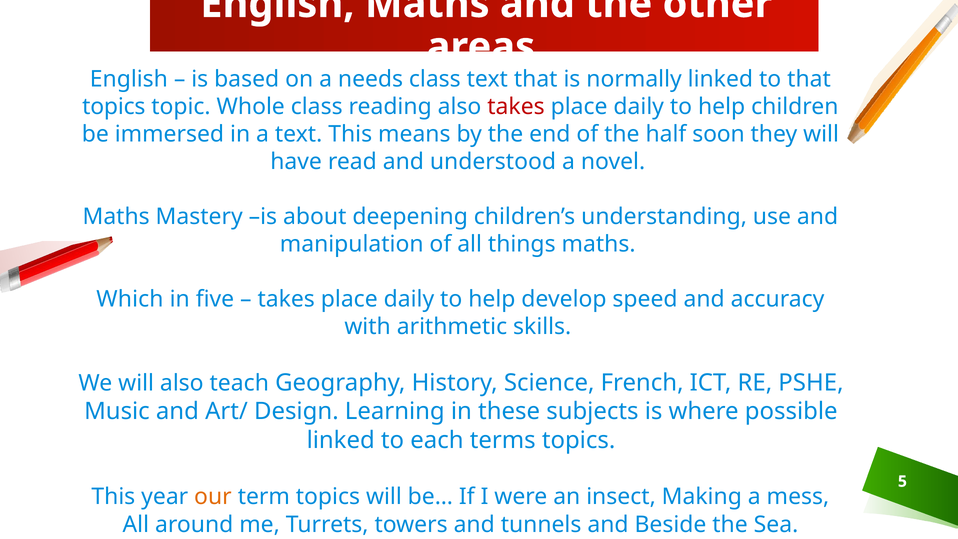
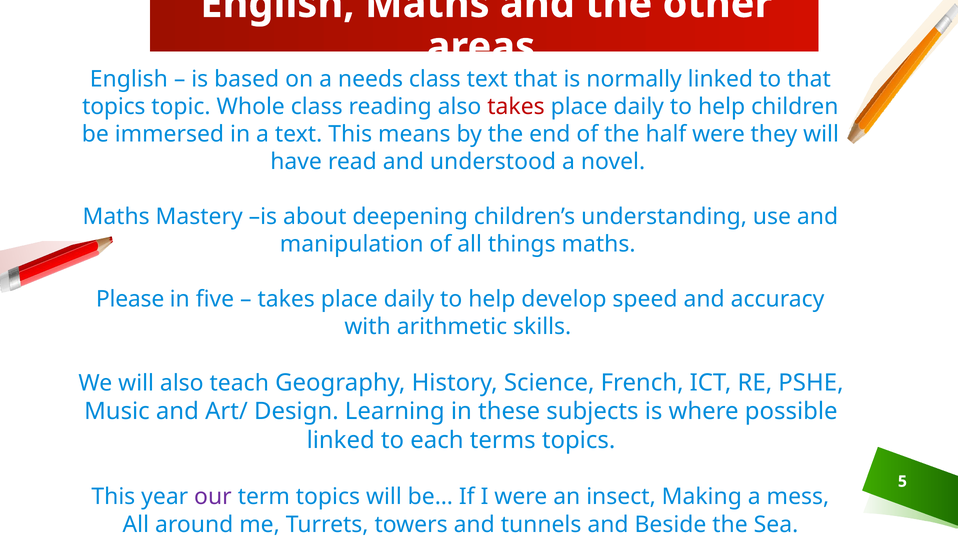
half soon: soon -> were (719, 134)
Which: Which -> Please (130, 299)
our colour: orange -> purple (213, 497)
